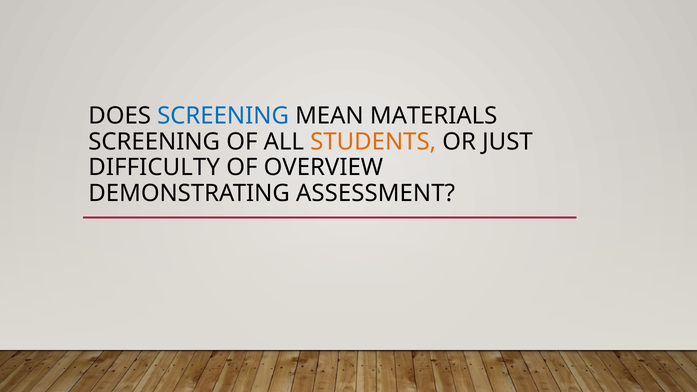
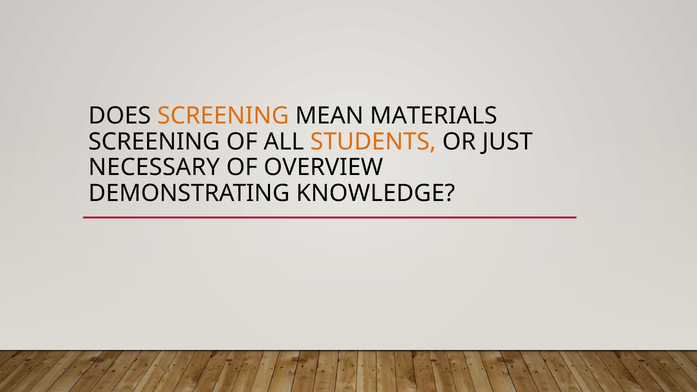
SCREENING colour: blue -> orange (223, 116)
DIFFICULTY: DIFFICULTY -> NECESSARY (154, 168)
ASSESSMENT: ASSESSMENT -> KNOWLEDGE (376, 193)
